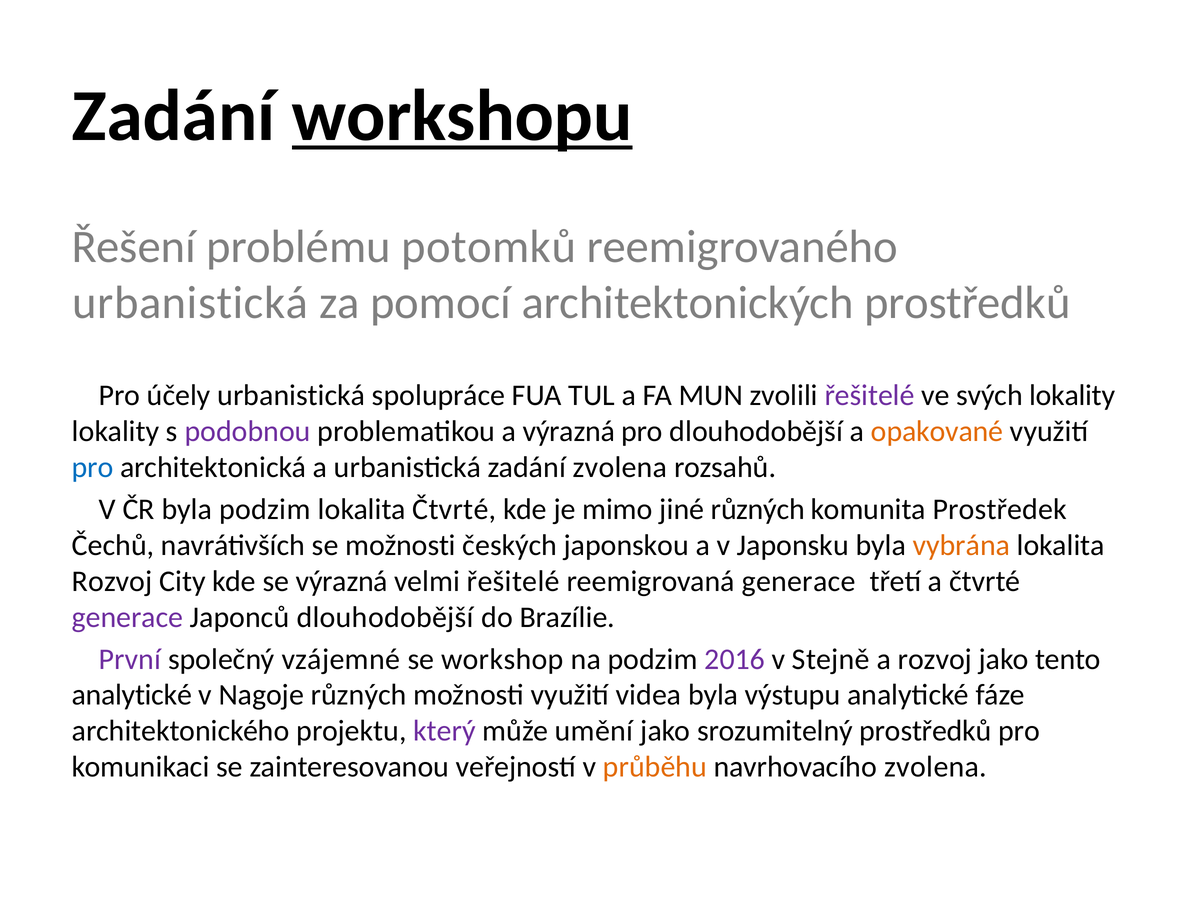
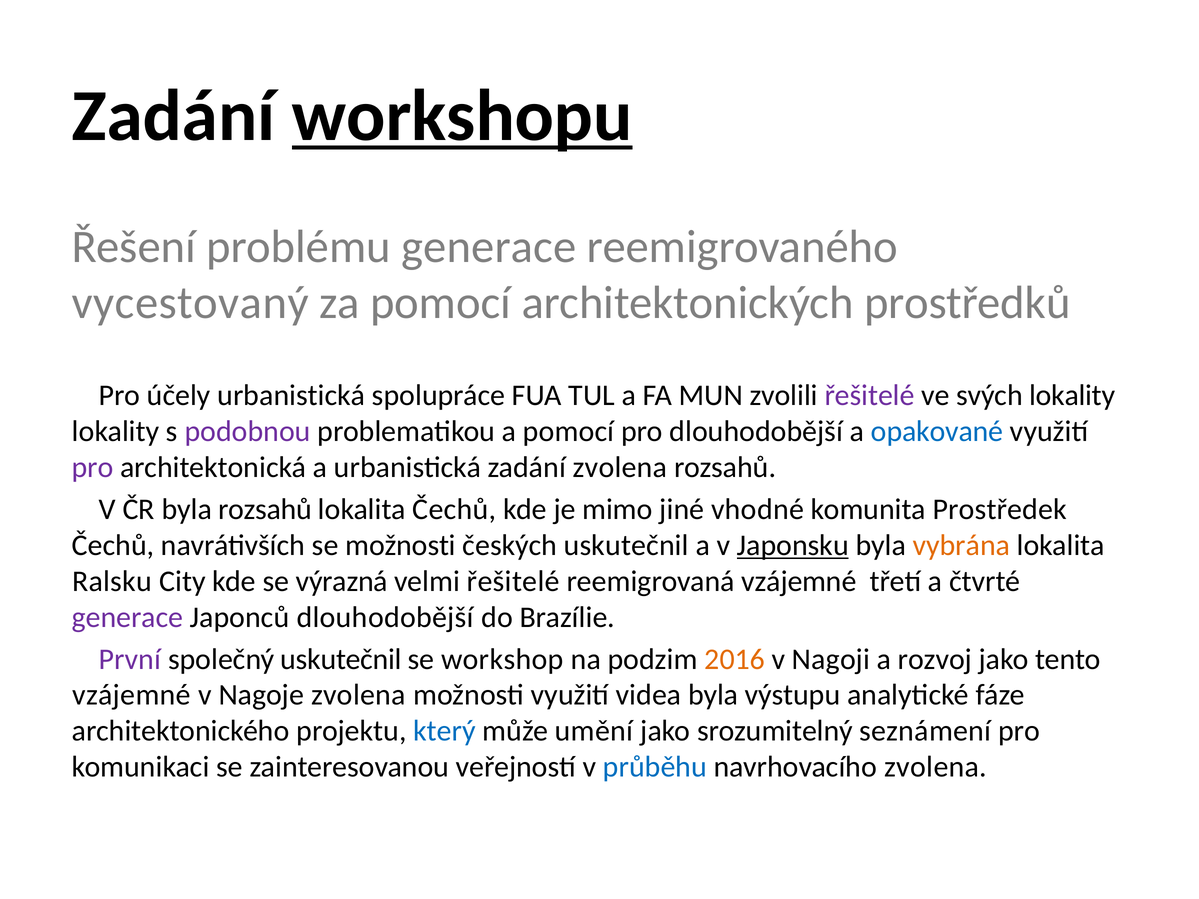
problému potomků: potomků -> generace (489, 247)
urbanistická: urbanistická -> vycestovaný (190, 303)
a výrazná: výrazná -> pomocí (569, 432)
opakované colour: orange -> blue (937, 432)
pro colour: blue -> purple (93, 467)
byla podzim: podzim -> rozsahů (265, 509)
lokalita Čtvrté: Čtvrté -> Čechů (454, 509)
jiné různých: různých -> vhodné (758, 509)
českých japonskou: japonskou -> uskutečnil (626, 545)
Japonsku underline: none -> present (793, 545)
Rozvoj: Rozvoj -> Ralsku (112, 581)
reemigrovaná generace: generace -> vzájemné (799, 581)
společný vzájemné: vzájemné -> uskutečnil (341, 659)
2016 colour: purple -> orange (735, 659)
Stejně: Stejně -> Nagoji (831, 659)
analytické: analytické -> vzájemné (132, 695)
Nagoje různých: různých -> zvolena (358, 695)
který colour: purple -> blue (444, 731)
srozumitelný prostředků: prostředků -> seznámení (925, 731)
průběhu colour: orange -> blue (655, 767)
